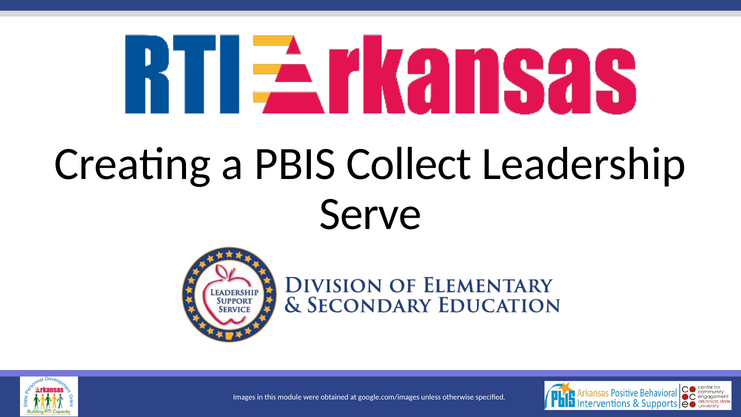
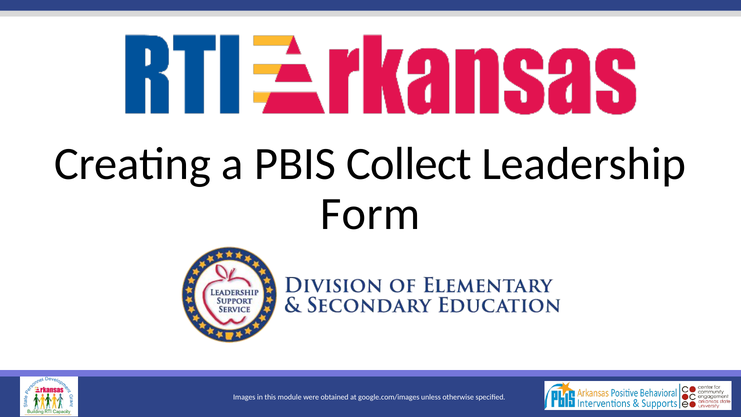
Serve: Serve -> Form (370, 214)
